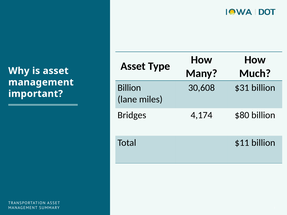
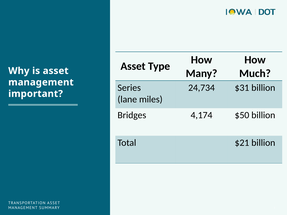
Billion: Billion -> Series (129, 88)
30,608: 30,608 -> 24,734 (202, 88)
$80: $80 -> $50 (242, 115)
$11: $11 -> $21 (242, 143)
